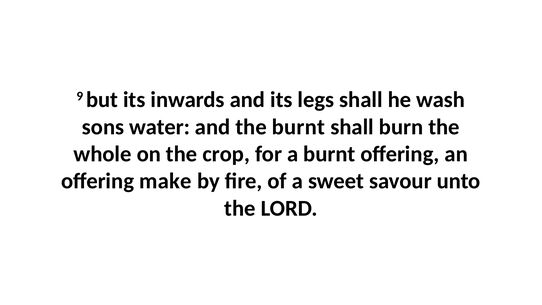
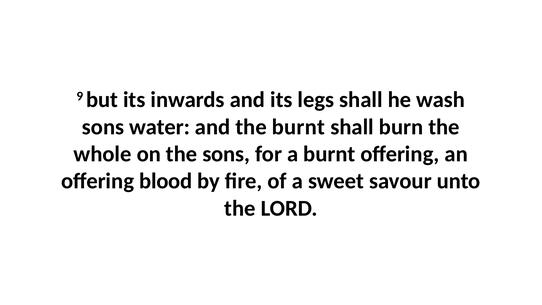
the crop: crop -> sons (226, 154)
make: make -> blood (166, 181)
